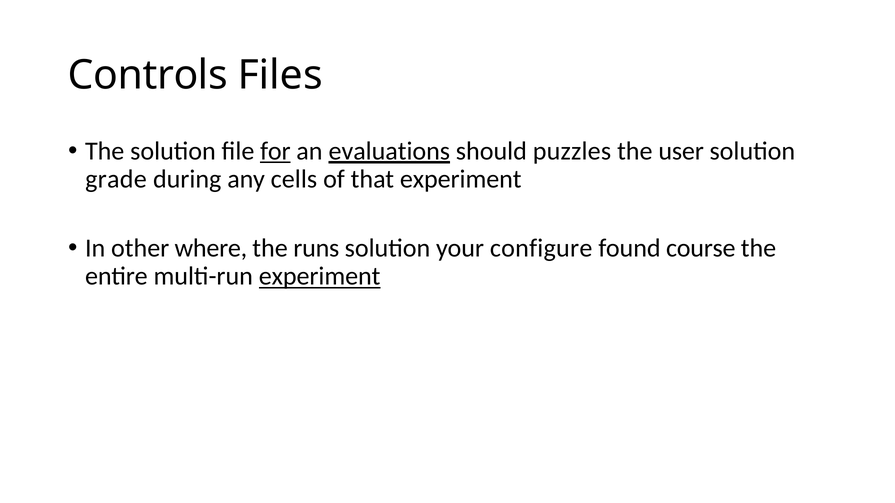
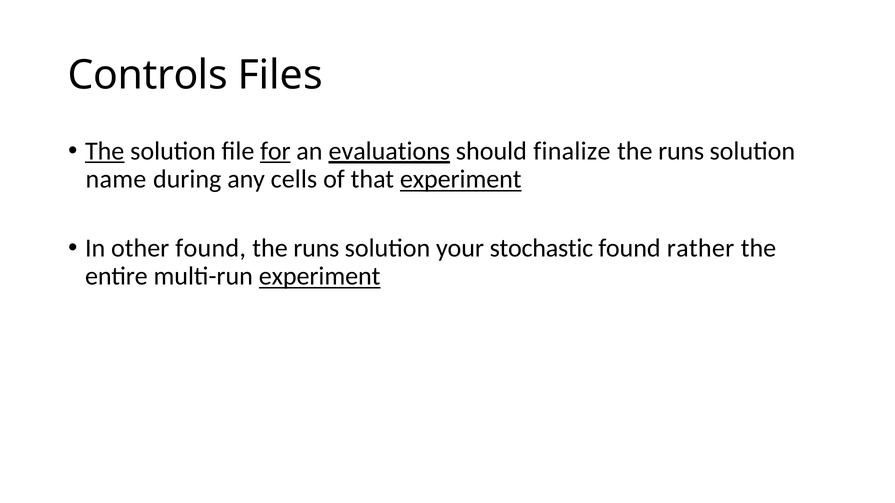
The underline: none -> present (105, 151)
puzzles: puzzles -> finalize (572, 151)
user: user -> runs (681, 151)
grade: grade -> name (116, 180)
experiment underline: none -> present (461, 180)
other where: where -> found (211, 248)
configure: configure -> stochastic (541, 248)
course: course -> rather (701, 248)
